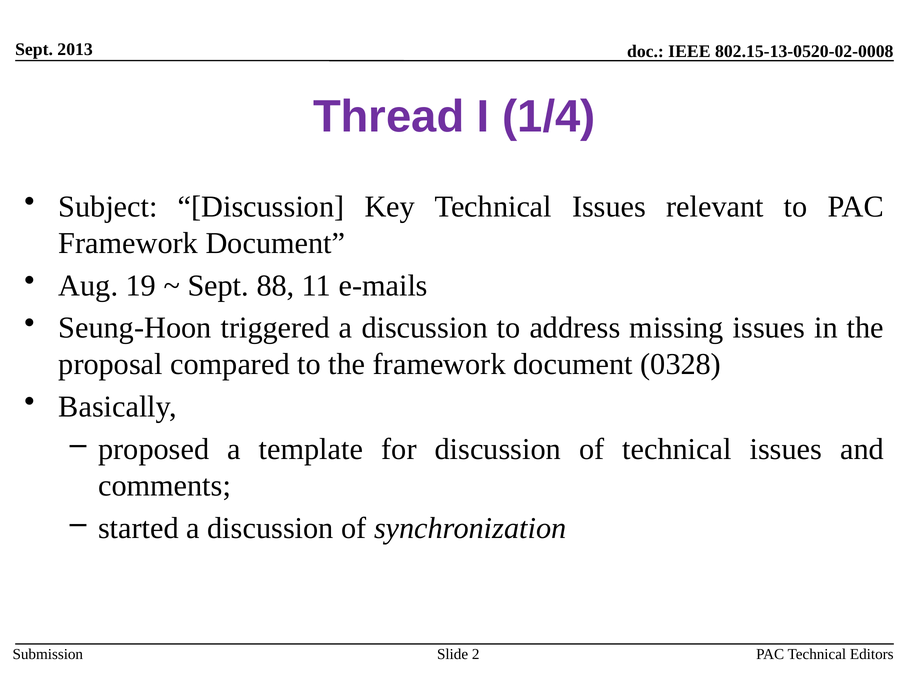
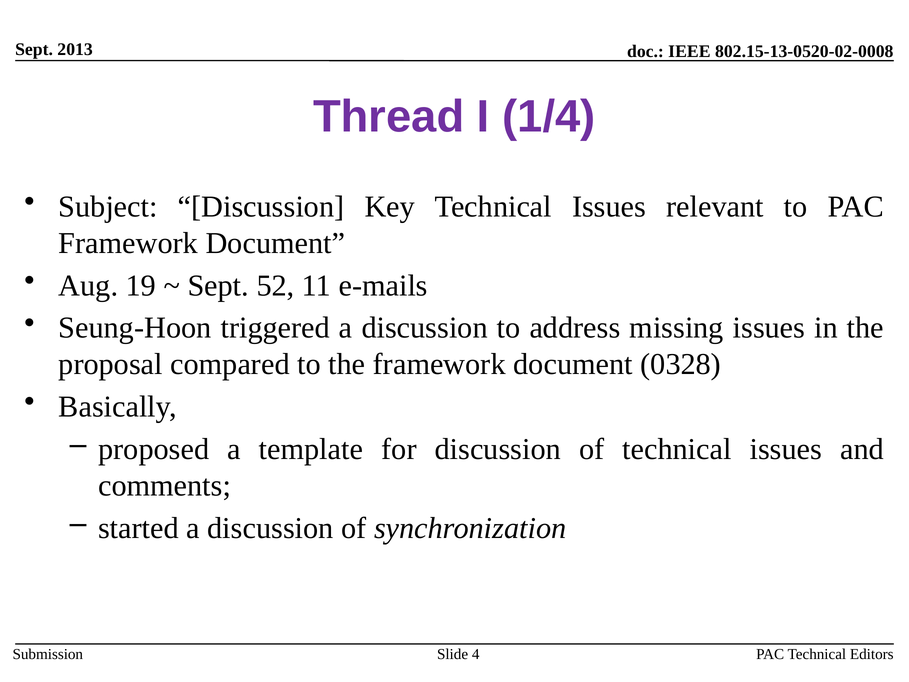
88: 88 -> 52 (275, 285)
2: 2 -> 4 (476, 654)
